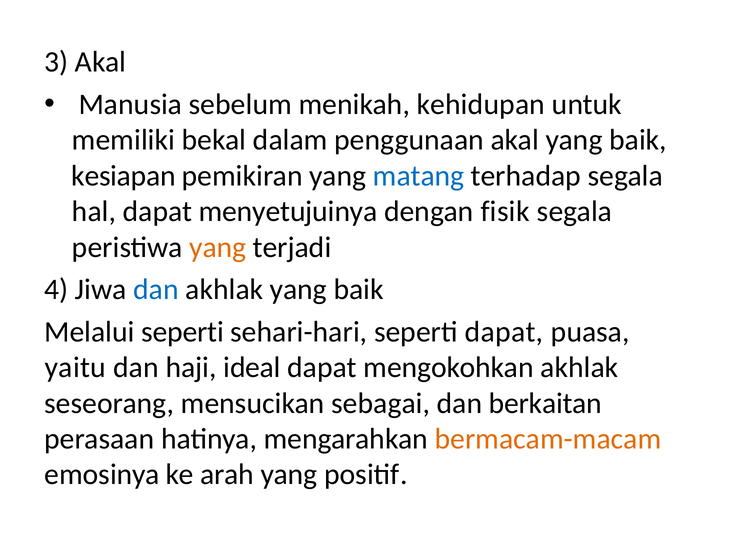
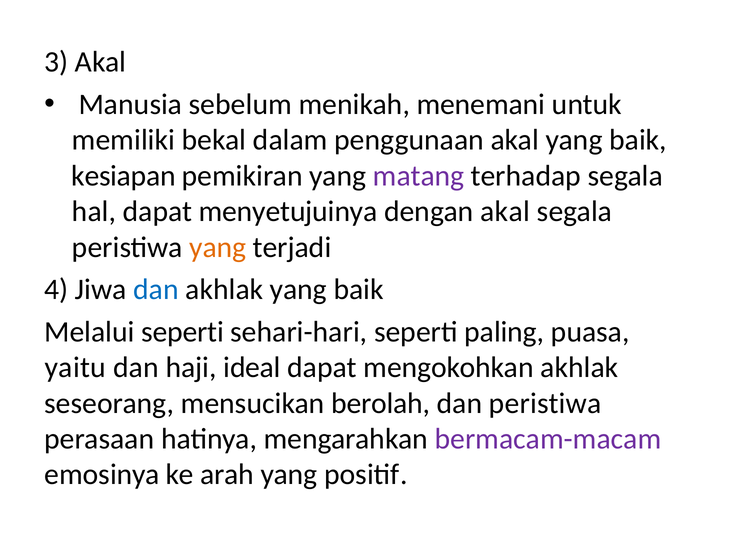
kehidupan: kehidupan -> menemani (481, 104)
matang colour: blue -> purple (419, 176)
dengan fisik: fisik -> akal (505, 211)
seperti dapat: dapat -> paling (504, 332)
sebagai: sebagai -> berolah (381, 403)
dan berkaitan: berkaitan -> peristiwa (545, 403)
bermacam-macam colour: orange -> purple (548, 439)
